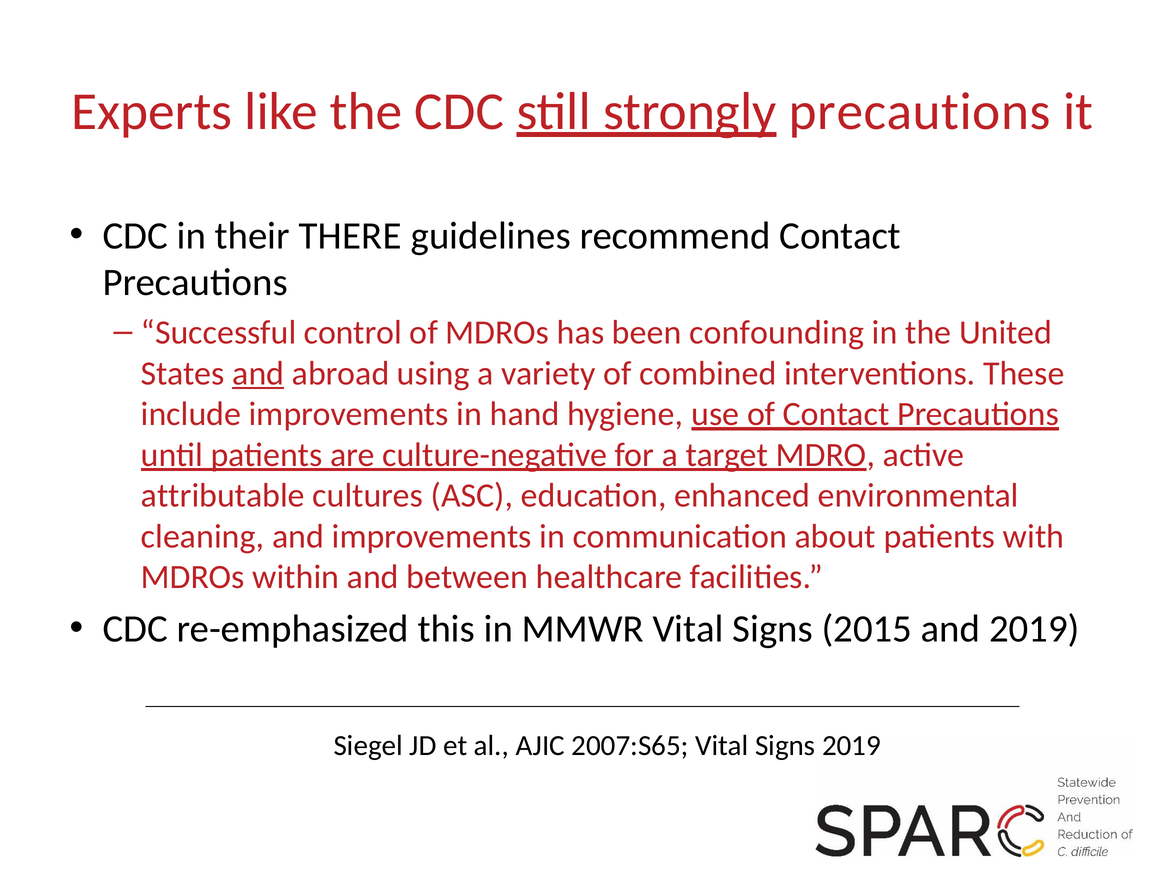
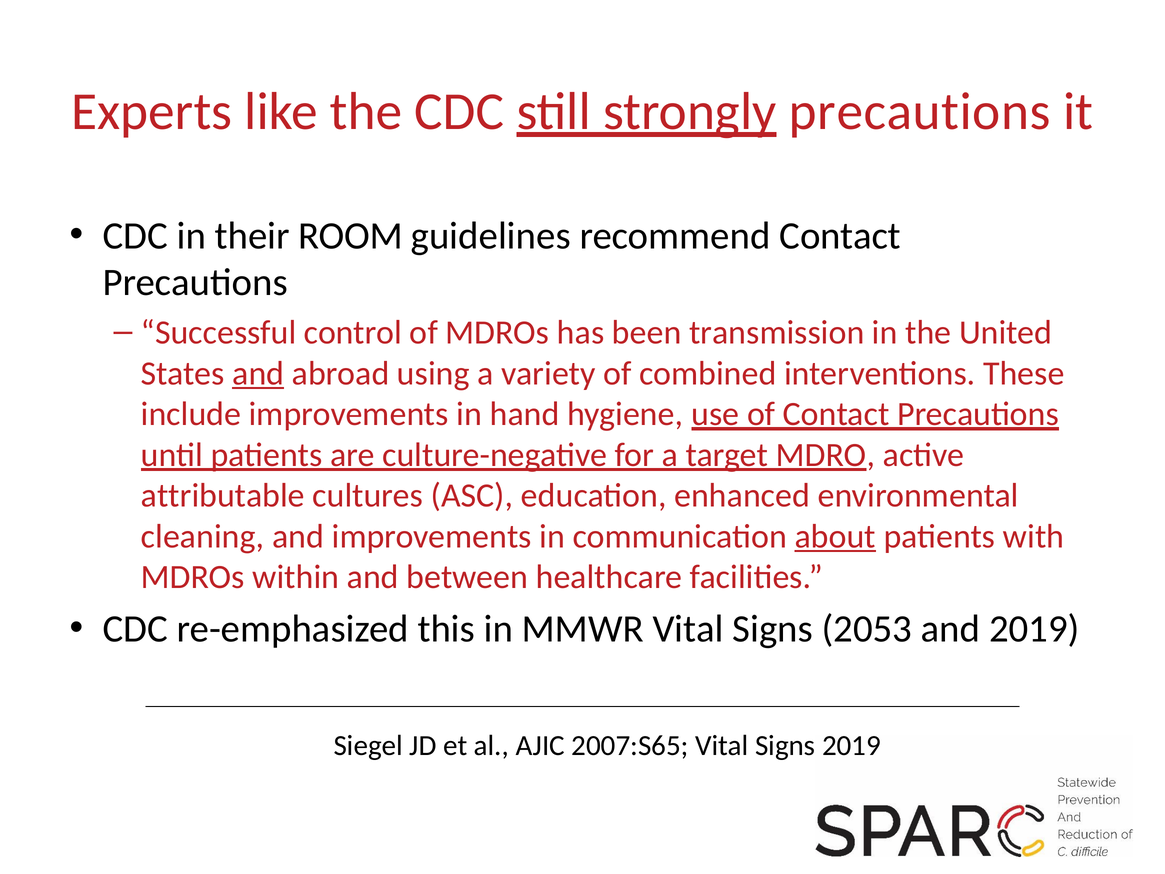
THERE: THERE -> ROOM (350, 236)
confounding: confounding -> transmission (777, 332)
about underline: none -> present (835, 536)
2015: 2015 -> 2053 (867, 629)
